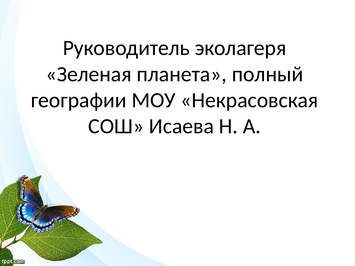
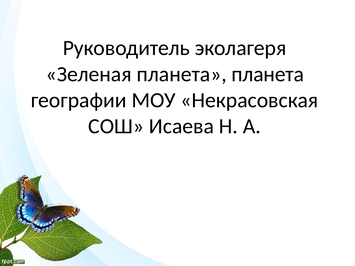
планета полный: полный -> планета (268, 74)
